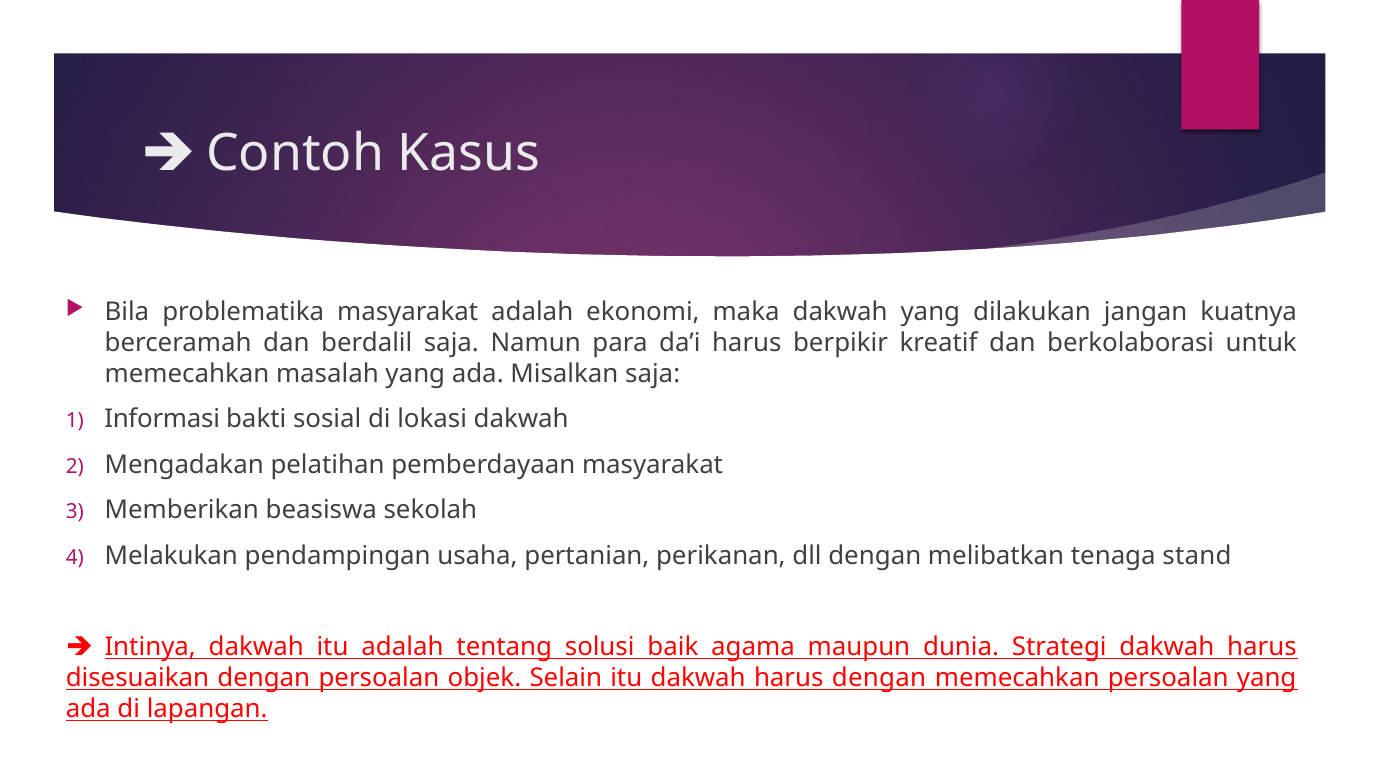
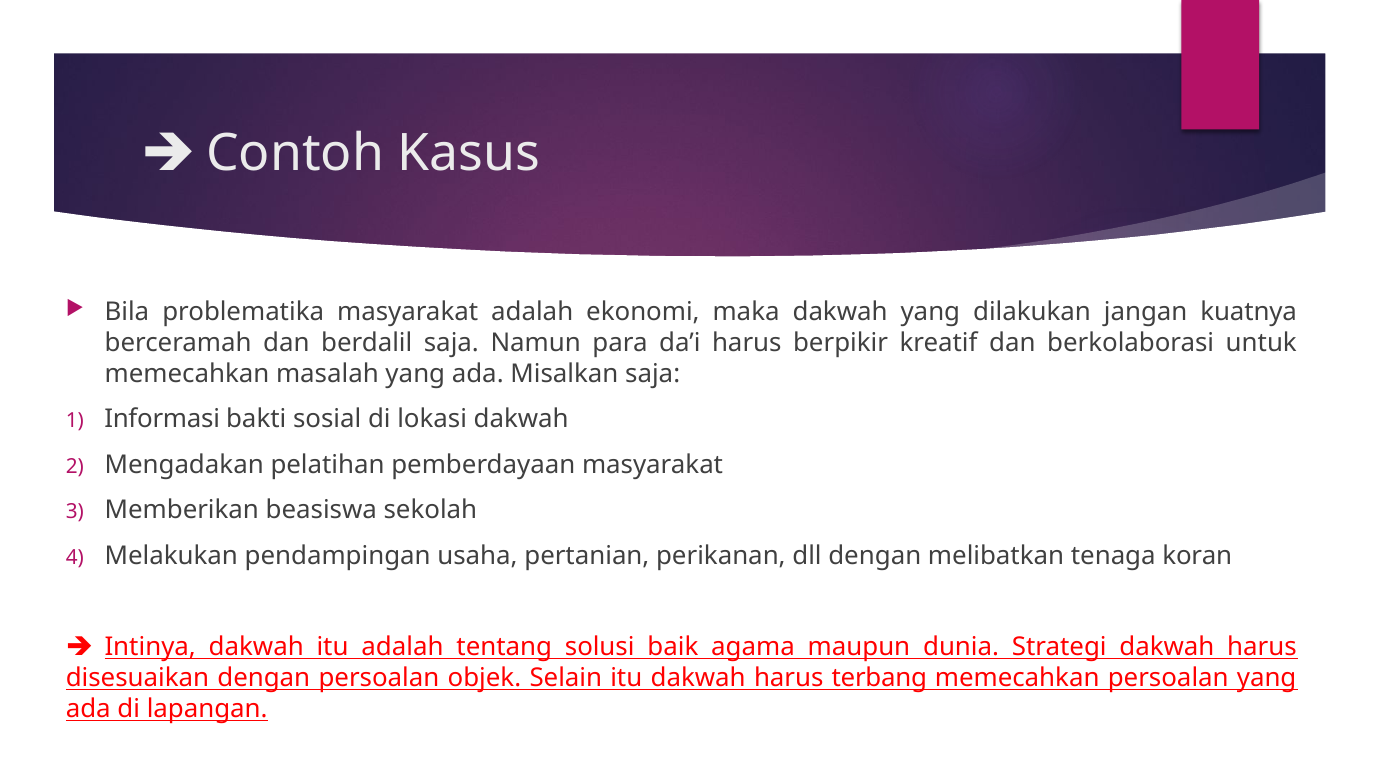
stand: stand -> koran (1197, 556)
harus dengan: dengan -> terbang (879, 678)
